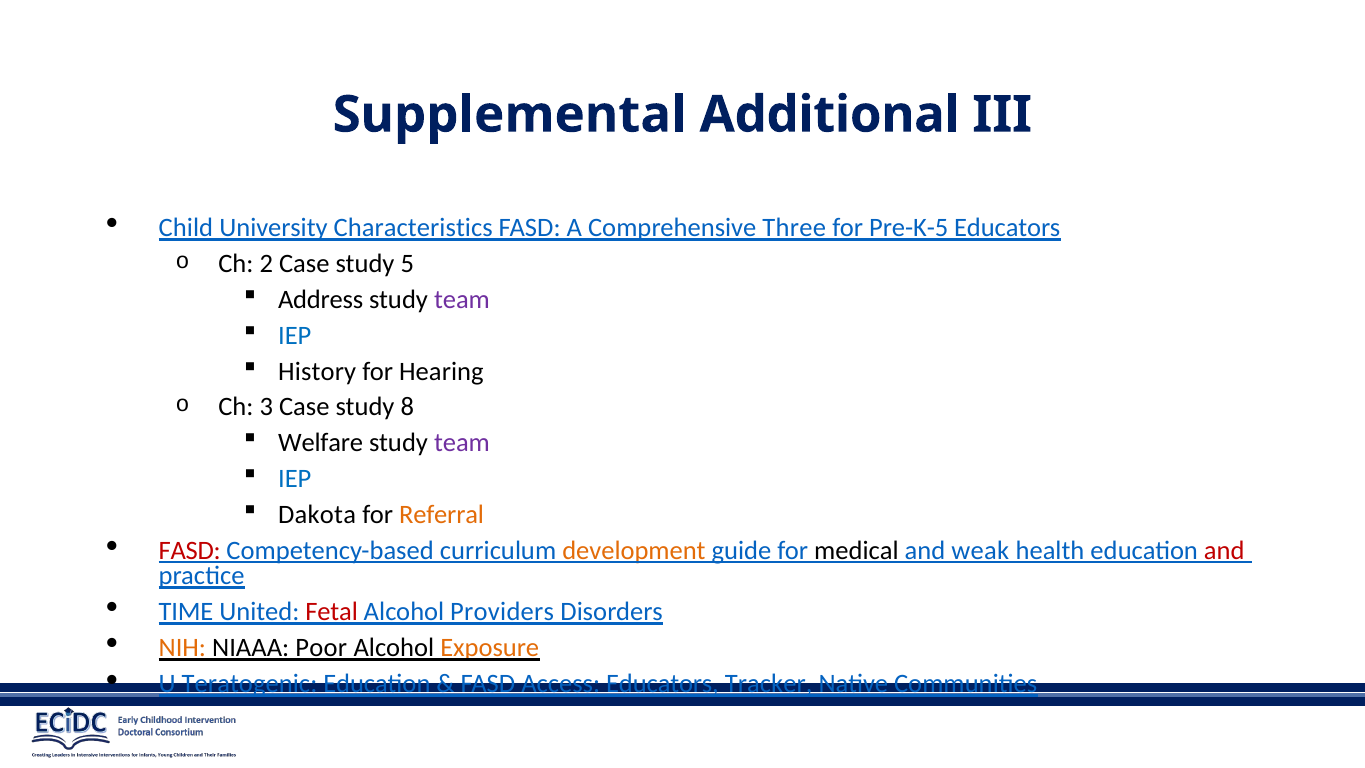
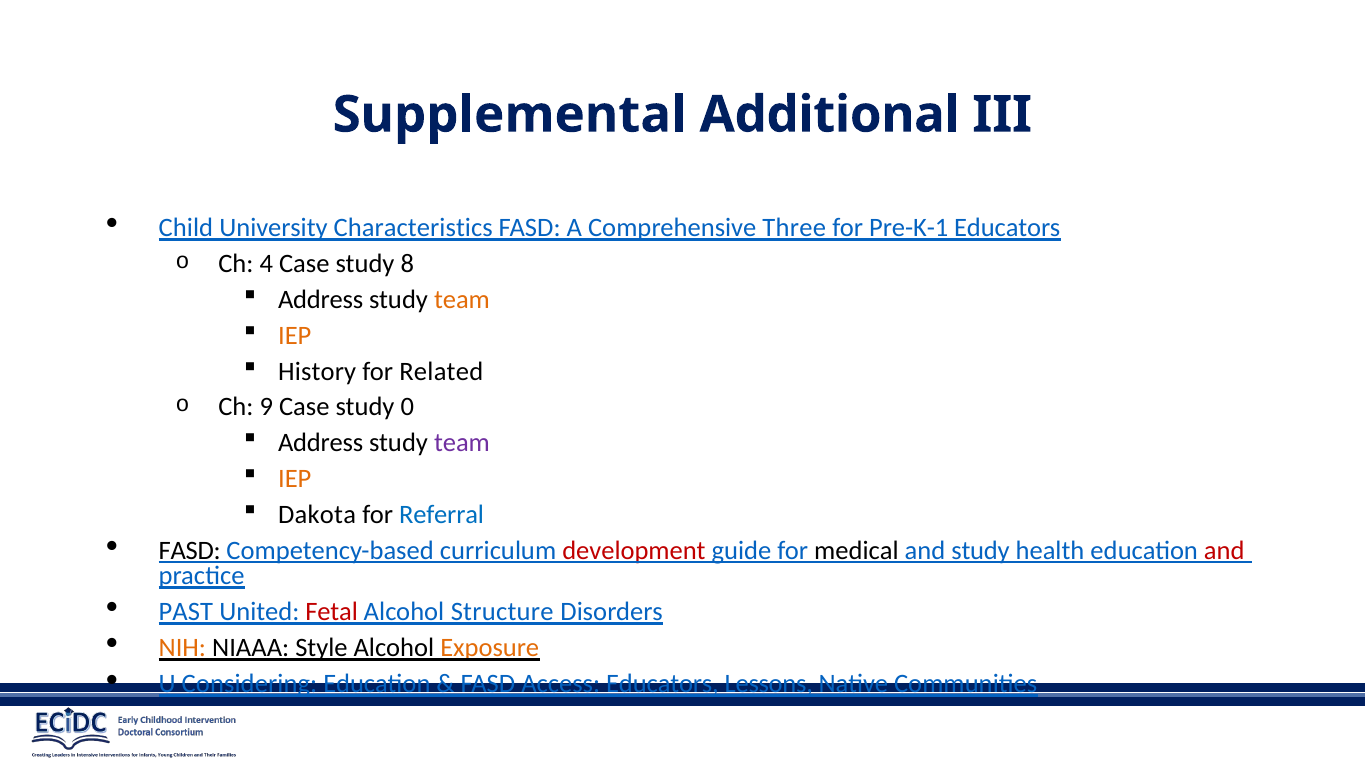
Pre-K-5: Pre-K-5 -> Pre-K-1 (909, 228)
2: 2 -> 4 (266, 264)
5: 5 -> 8 (407, 264)
team colour: purple -> orange (462, 300)
IEP colour: blue -> orange (295, 336)
Hearing: Hearing -> Related (441, 371)
3: 3 -> 9 (266, 407)
8: 8 -> 0 (407, 407)
Welfare: Welfare -> Address (321, 443)
IEP colour: blue -> orange (295, 479)
Referral colour: orange -> blue (442, 515)
FASD colour: red -> black (190, 550)
development colour: orange -> red (634, 550)
and weak: weak -> study (981, 550)
TIME: TIME -> PAST (186, 612)
Providers: Providers -> Structure (502, 612)
Poor: Poor -> Style (321, 648)
Teratogenic: Teratogenic -> Considering (250, 684)
Tracker: Tracker -> Lessons (769, 684)
